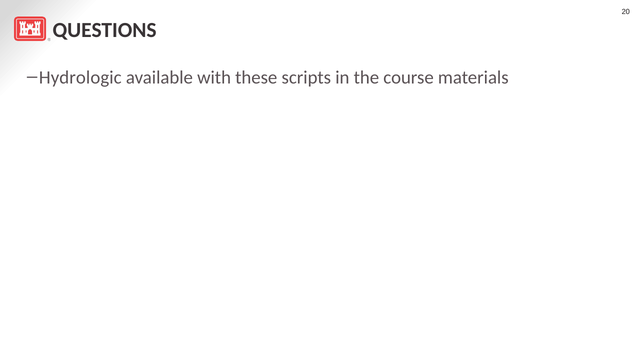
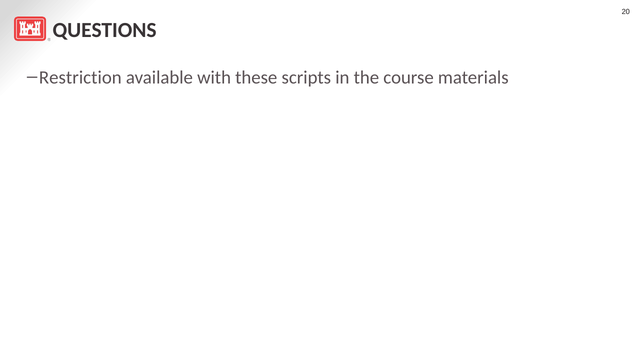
Hydrologic: Hydrologic -> Restriction (80, 77)
